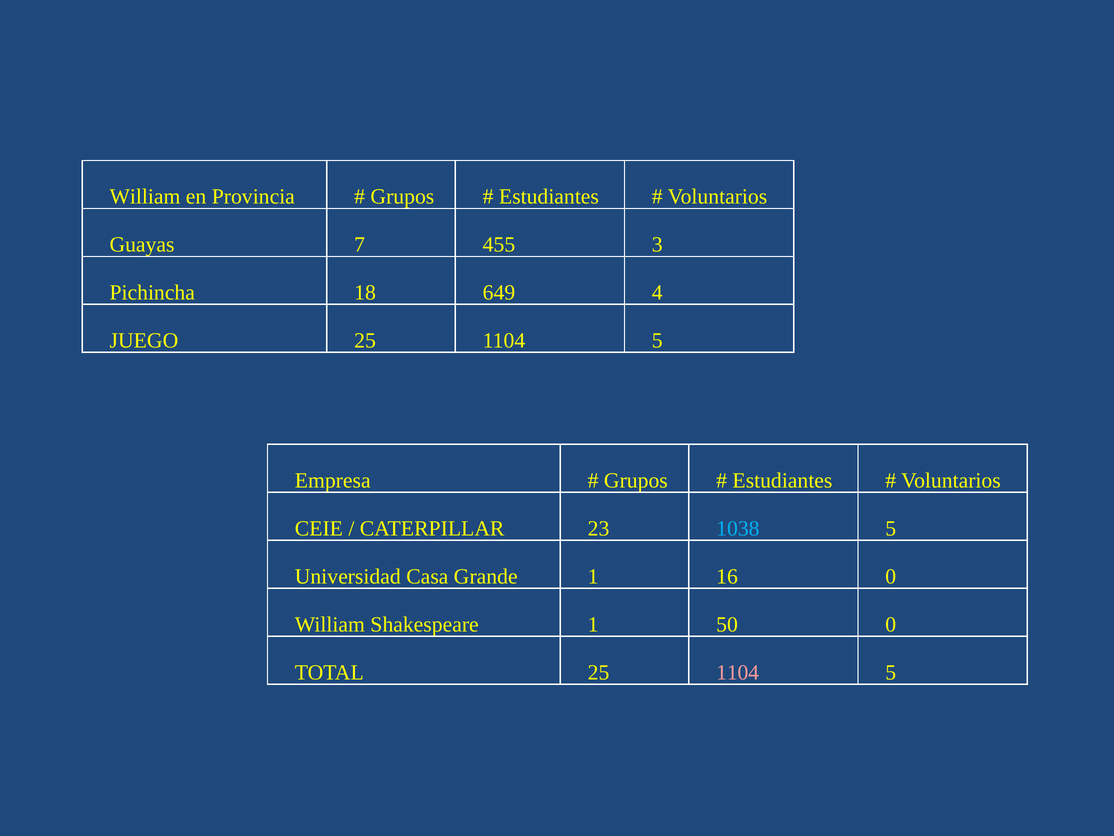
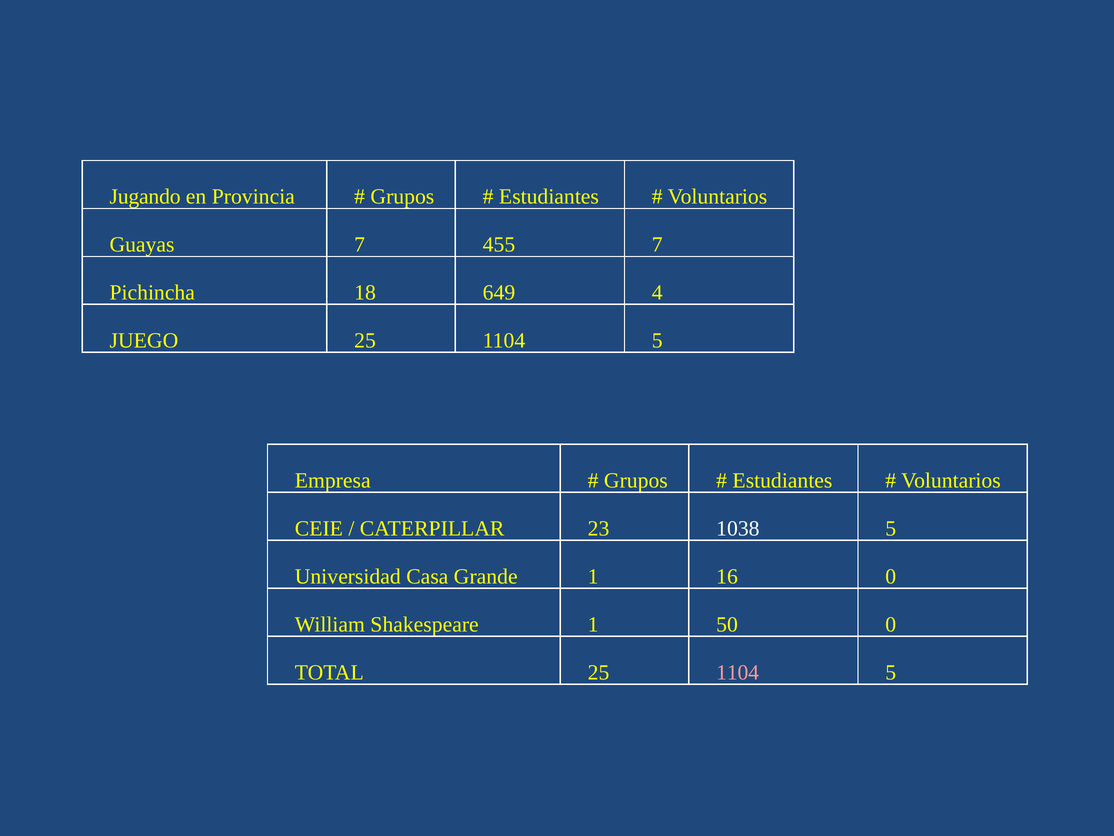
William: William -> Jugando (145, 197)
455 3: 3 -> 7 (657, 244)
1038 colour: light blue -> white (738, 528)
